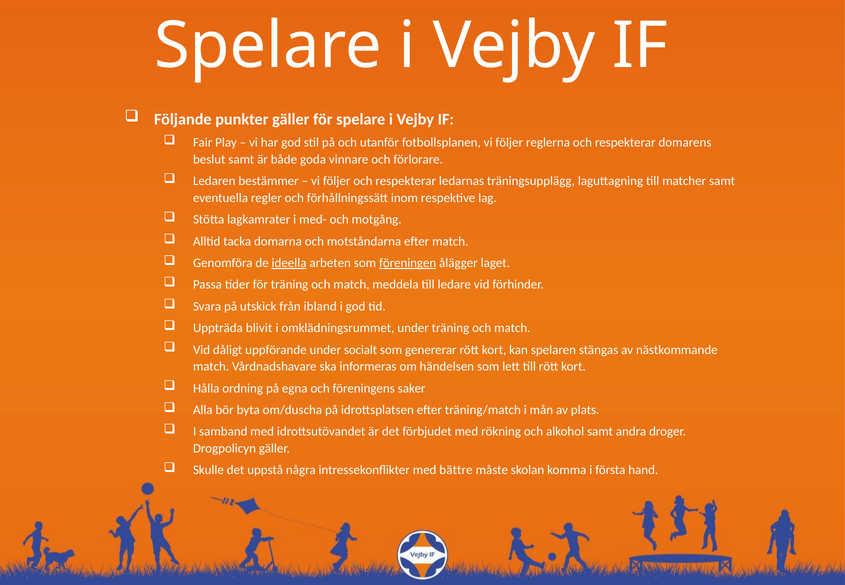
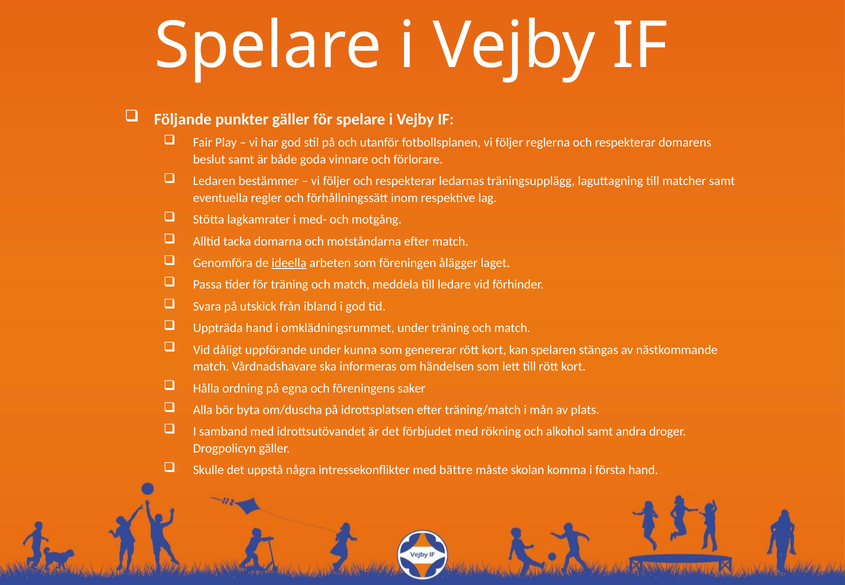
föreningen underline: present -> none (408, 263)
Uppträda blivit: blivit -> hand (259, 328)
socialt: socialt -> kunna (360, 350)
